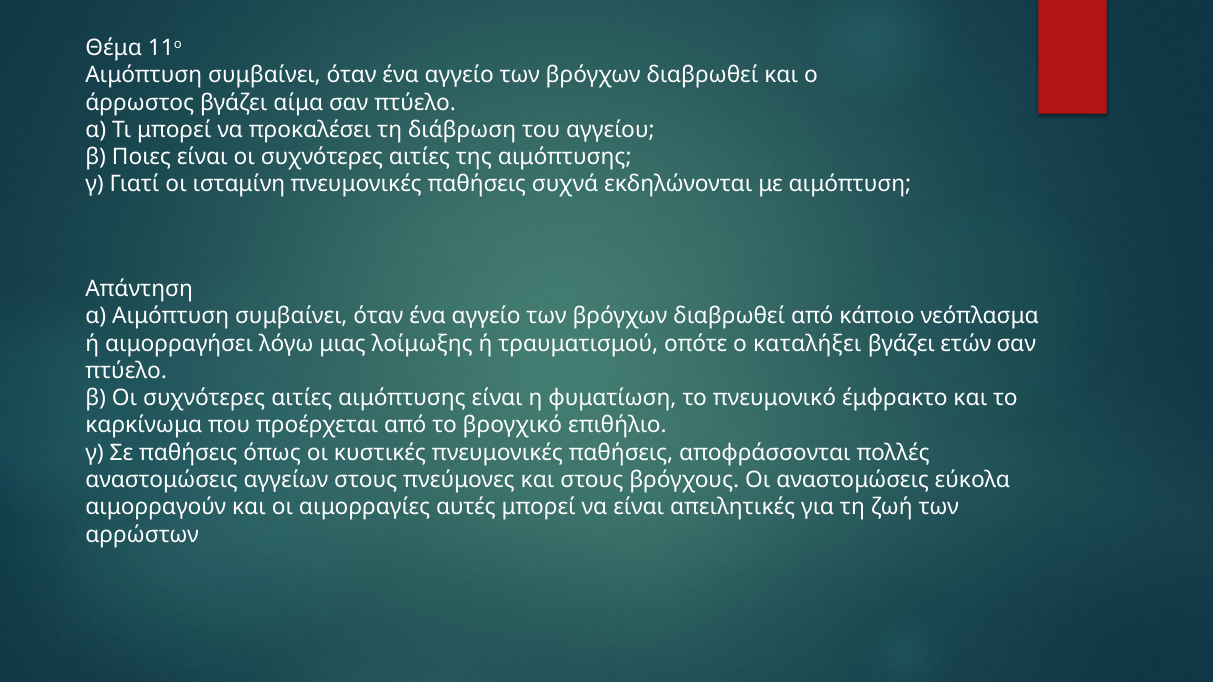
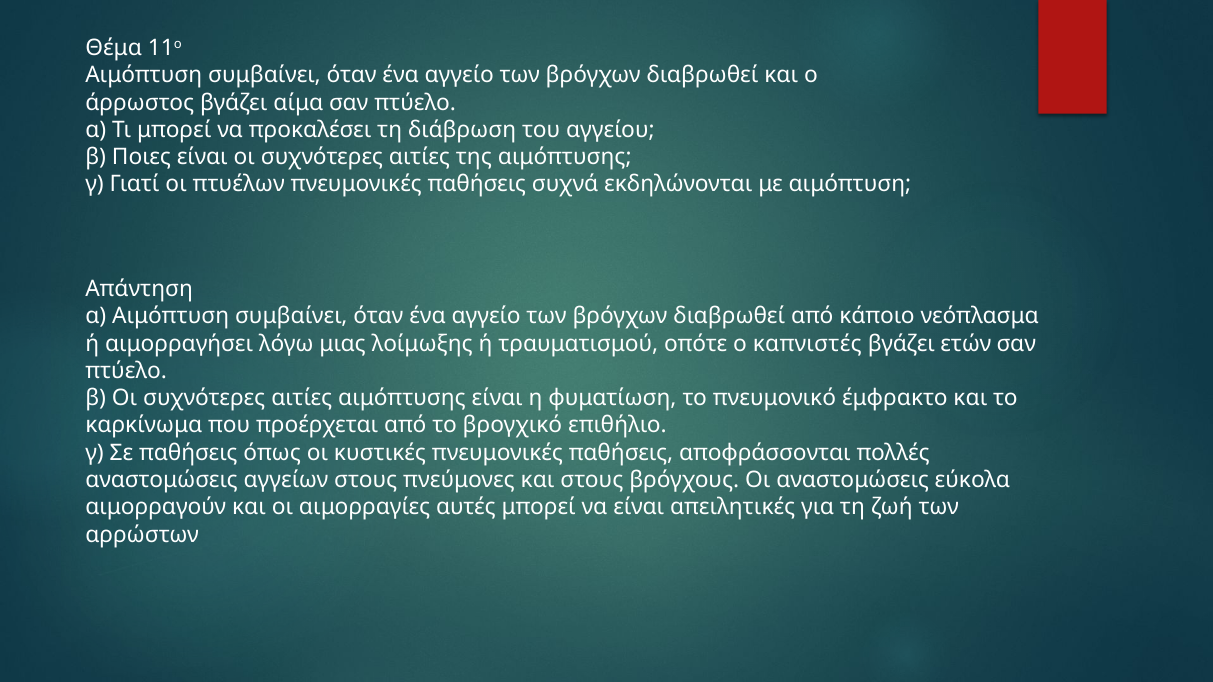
ισταμίνη: ισταμίνη -> πτυέλων (239, 184)
καταλήξει: καταλήξει -> καπνιστές (807, 344)
